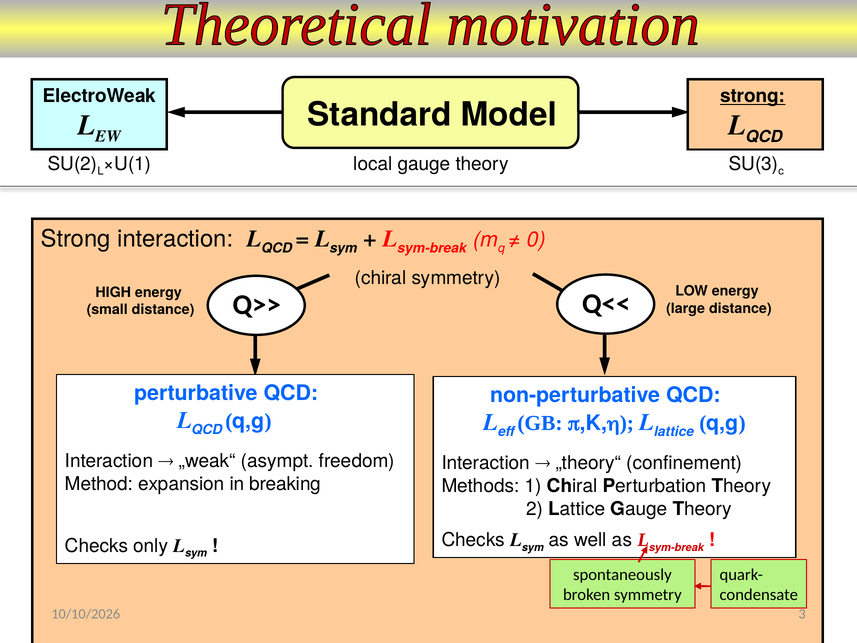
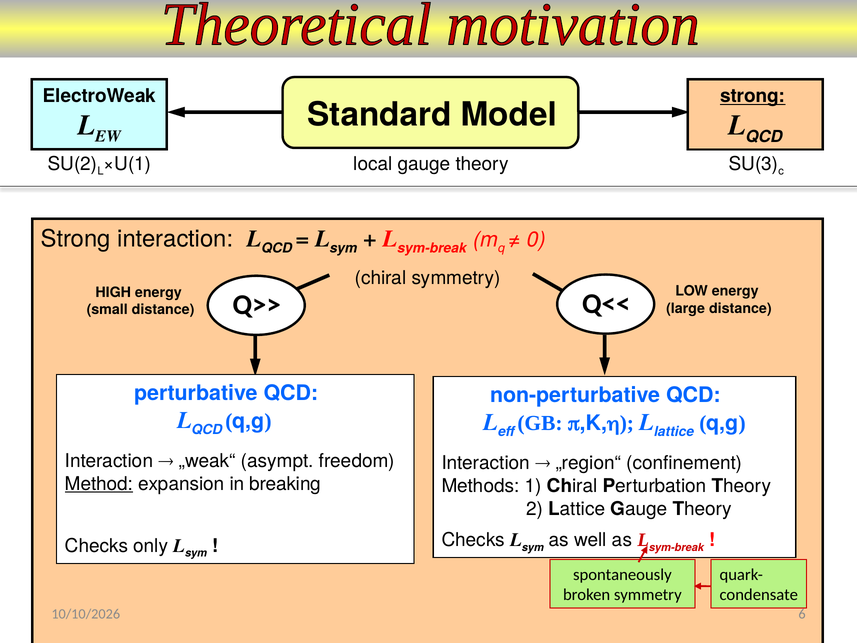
„theory“: „theory“ -> „region“ (588, 463)
Method underline: none -> present (99, 484)
3: 3 -> 6 (802, 614)
